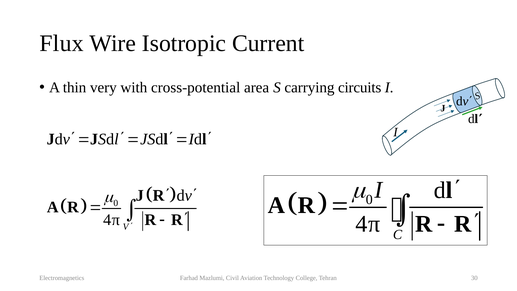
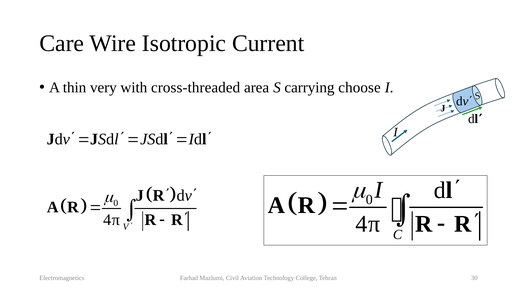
Flux: Flux -> Care (62, 43)
cross-potential: cross-potential -> cross-threaded (196, 87)
circuits: circuits -> choose (360, 87)
